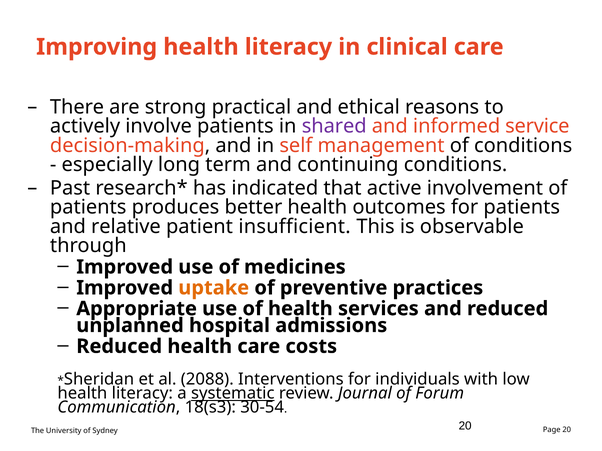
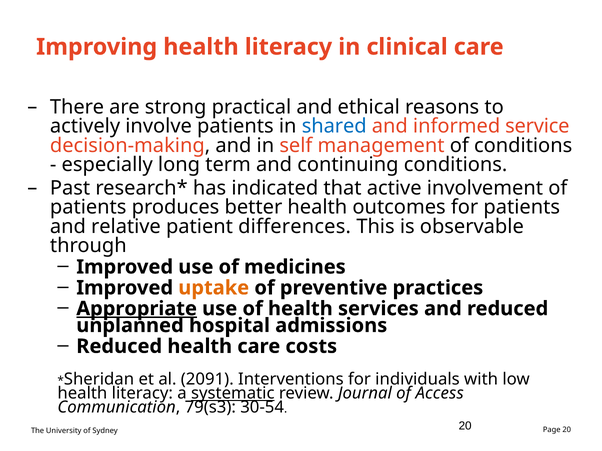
shared colour: purple -> blue (334, 126)
insufficient: insufficient -> differences (295, 227)
Appropriate underline: none -> present (137, 309)
2088: 2088 -> 2091 (207, 380)
Forum: Forum -> Access (440, 394)
18(s3: 18(s3 -> 79(s3 (210, 408)
